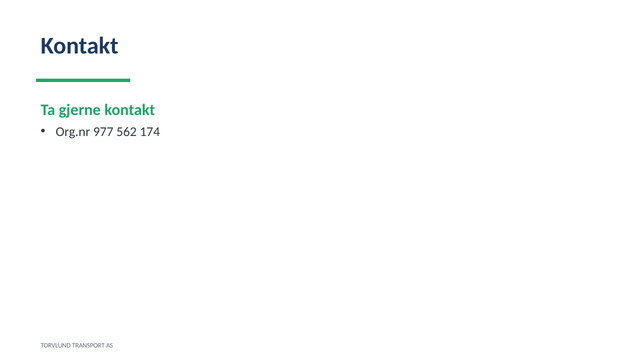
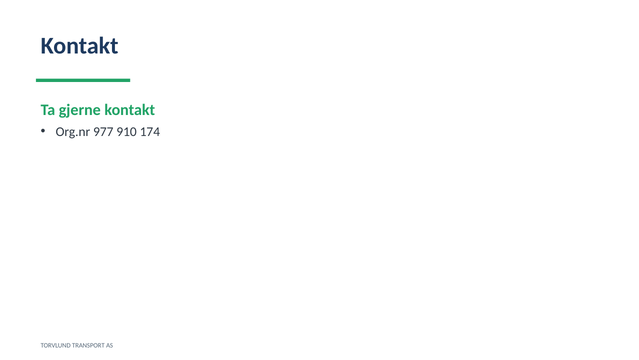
562: 562 -> 910 (127, 131)
